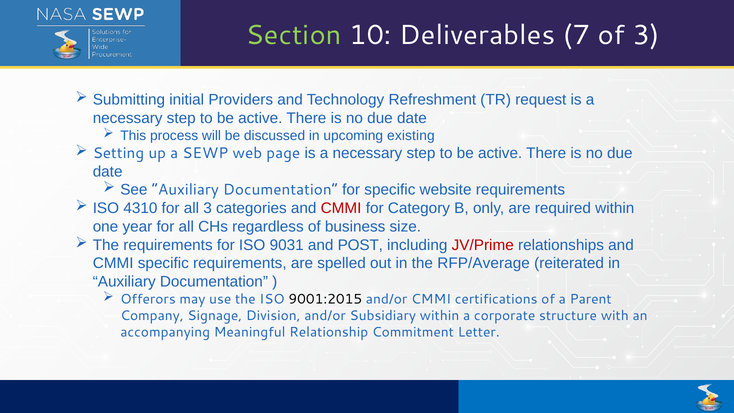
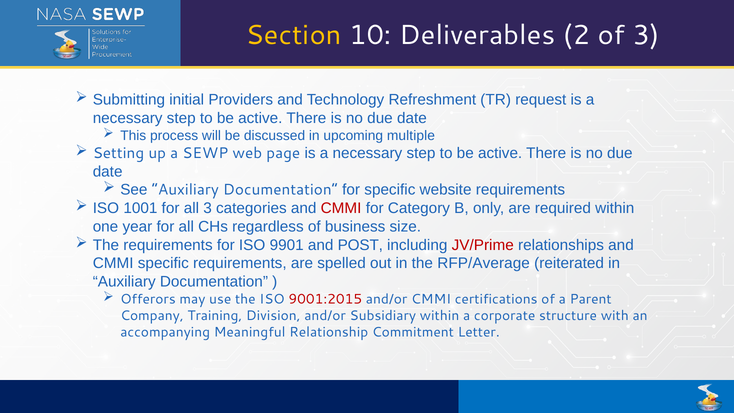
Section colour: light green -> yellow (294, 35)
7: 7 -> 2 (576, 35)
existing: existing -> multiple (411, 136)
4310: 4310 -> 1001 (140, 208)
9031: 9031 -> 9901 (287, 245)
9001:2015 colour: black -> red (325, 299)
Signage: Signage -> Training (215, 315)
